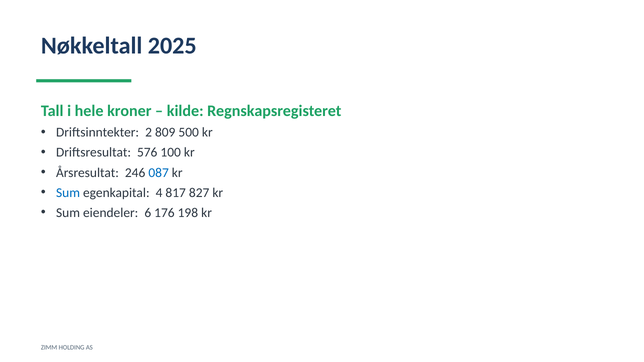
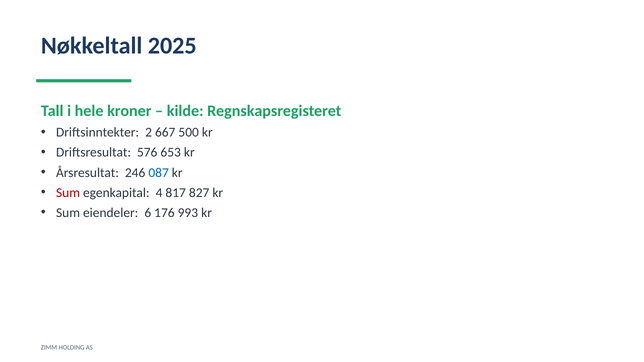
809: 809 -> 667 (165, 132)
100: 100 -> 653 (171, 153)
Sum colour: blue -> red (68, 193)
198: 198 -> 993 (188, 213)
